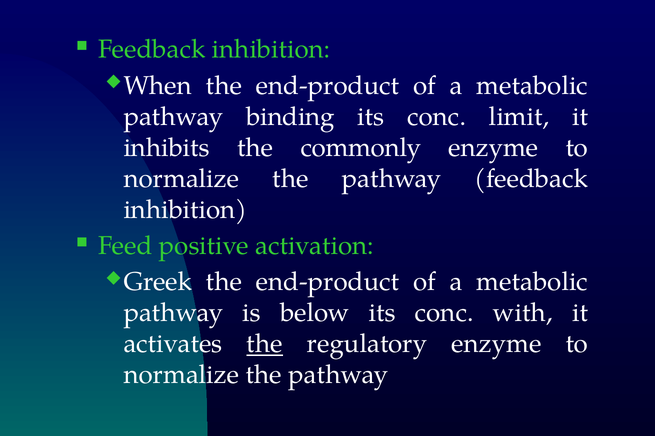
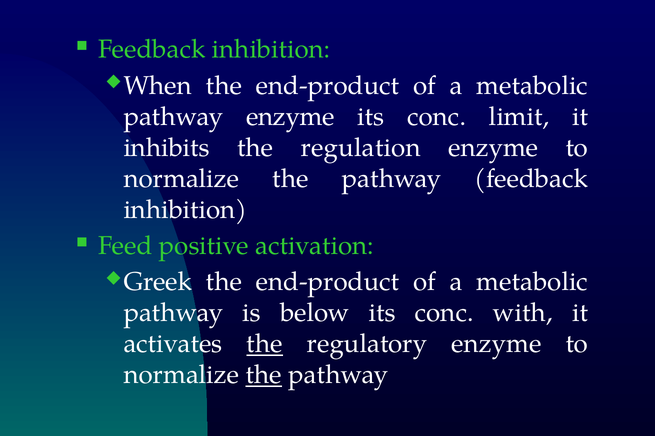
pathway binding: binding -> enzyme (290, 117)
commonly: commonly -> regulation (361, 148)
the underline: none -> present (264, 376)
